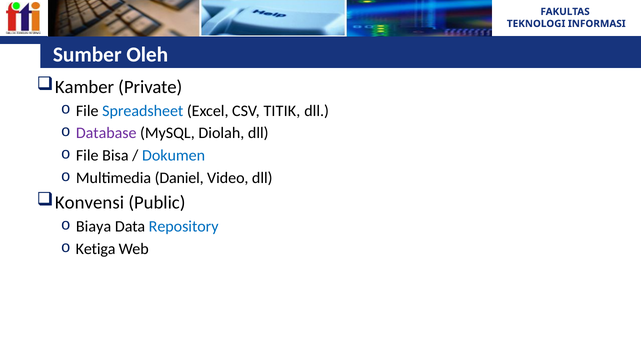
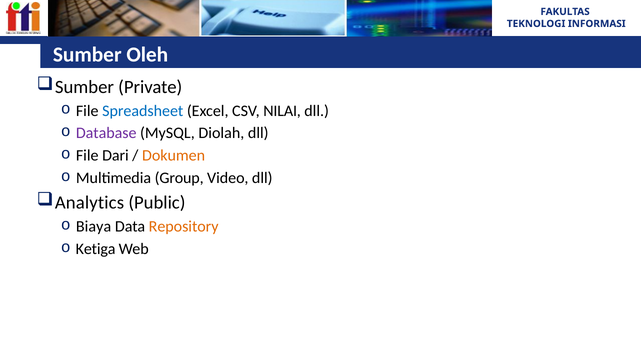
Kamber: Kamber -> Sumber (84, 87)
TITIK: TITIK -> NILAI (282, 111)
Bisa: Bisa -> Dari (115, 156)
Dokumen colour: blue -> orange (174, 156)
Daniel: Daniel -> Group (179, 178)
Konvensi: Konvensi -> Analytics (89, 203)
Repository colour: blue -> orange (184, 227)
